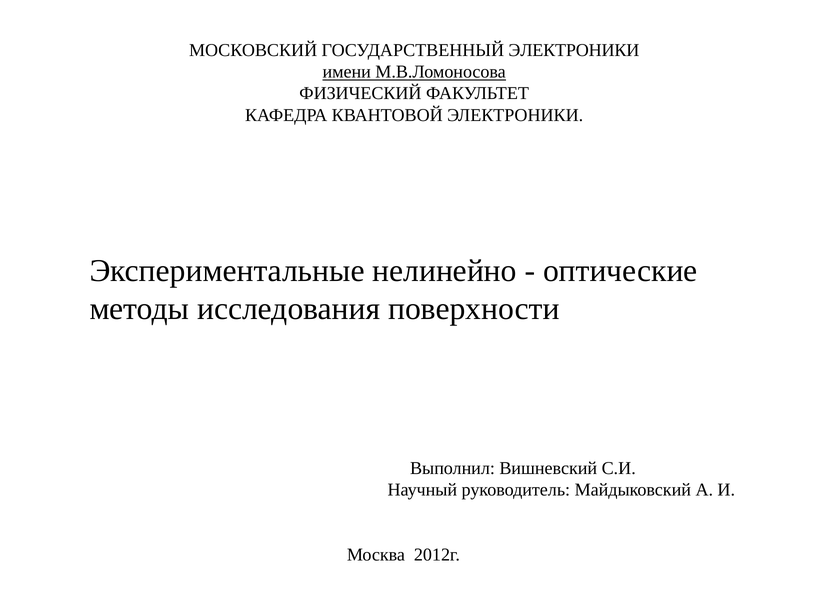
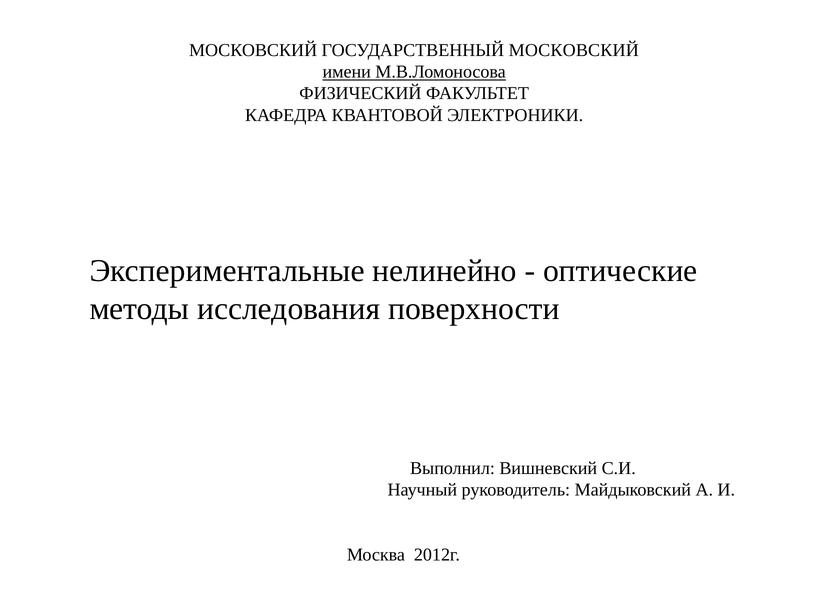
ГОСУДАРСТВЕННЫЙ ЭЛЕКТРОНИКИ: ЭЛЕКТРОНИКИ -> МОСКОВСКИЙ (574, 50)
